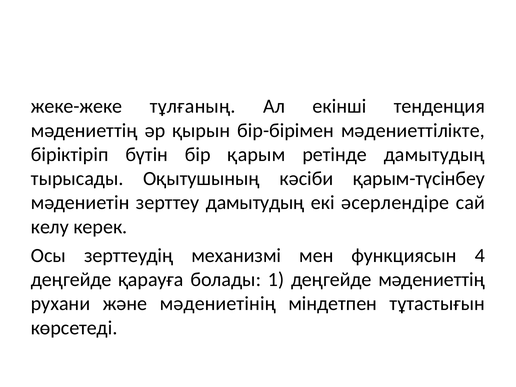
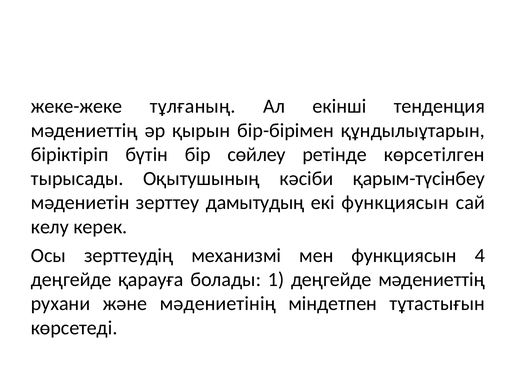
мәдениеттілікте: мәдениеттілікте -> құндылыұтарын (413, 130)
қарым: қарым -> сөйлеу (257, 155)
ретінде дамытудың: дамытудың -> көрсетілген (434, 155)
екі әсерлендіре: әсерлендіре -> функциясын (395, 203)
